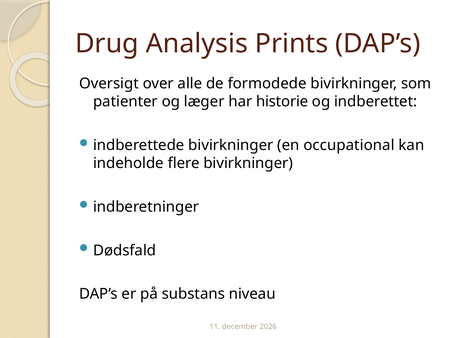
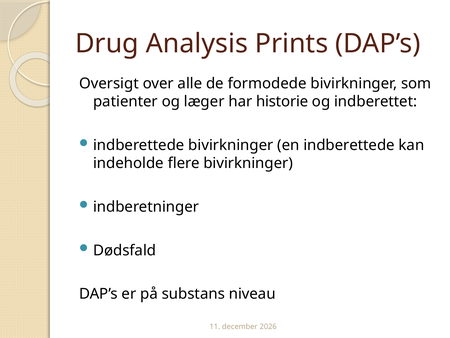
en occupational: occupational -> indberettede (349, 145)
